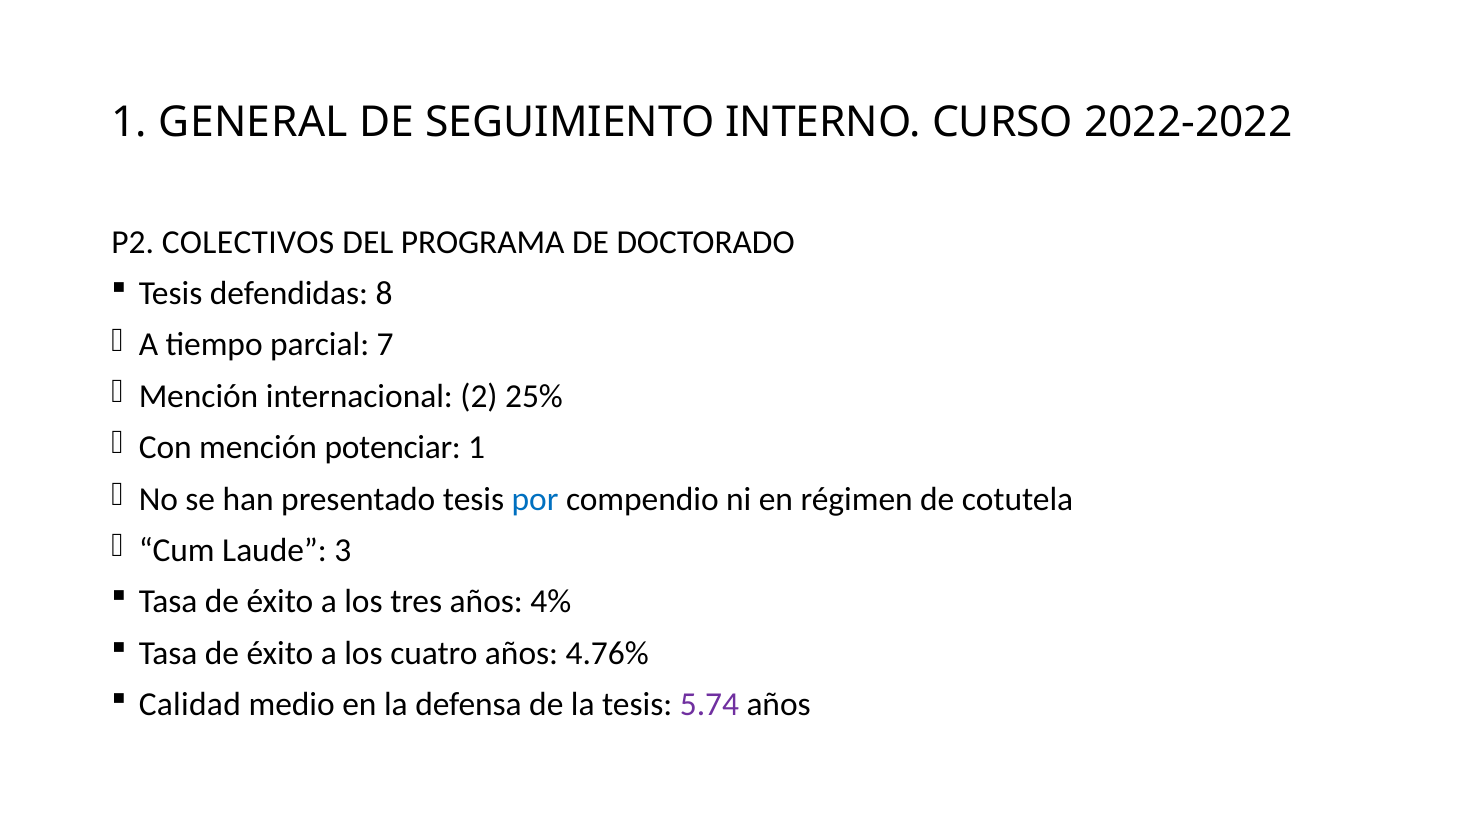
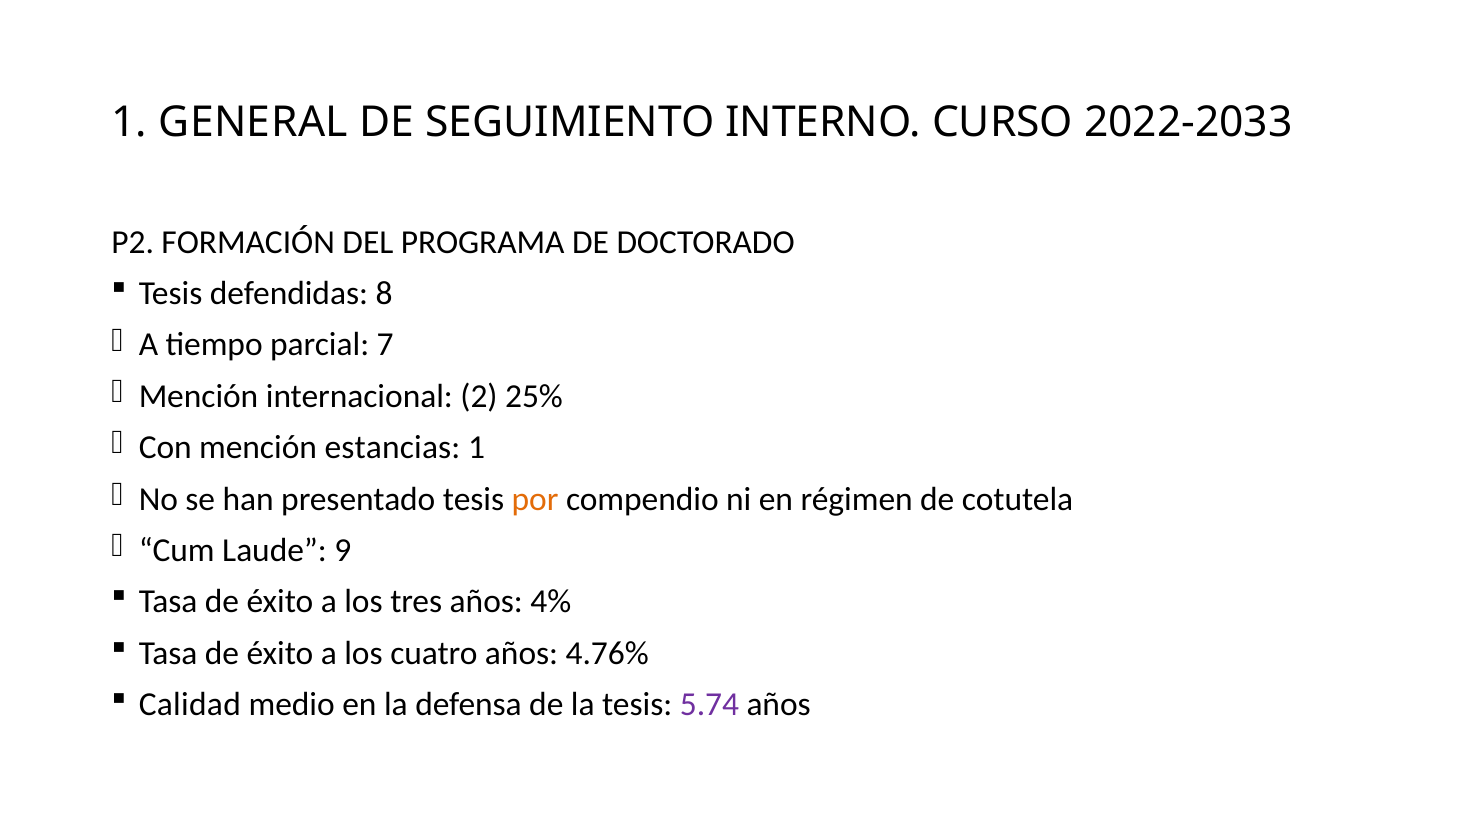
2022-2022: 2022-2022 -> 2022-2033 (1188, 123)
COLECTIVOS: COLECTIVOS -> FORMACIÓN (248, 242)
potenciar: potenciar -> estancias (392, 448)
por colour: blue -> orange (535, 499)
3: 3 -> 9 (343, 550)
